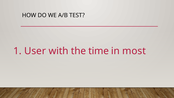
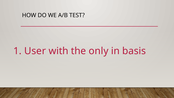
time: time -> only (99, 51)
most: most -> basis (134, 51)
